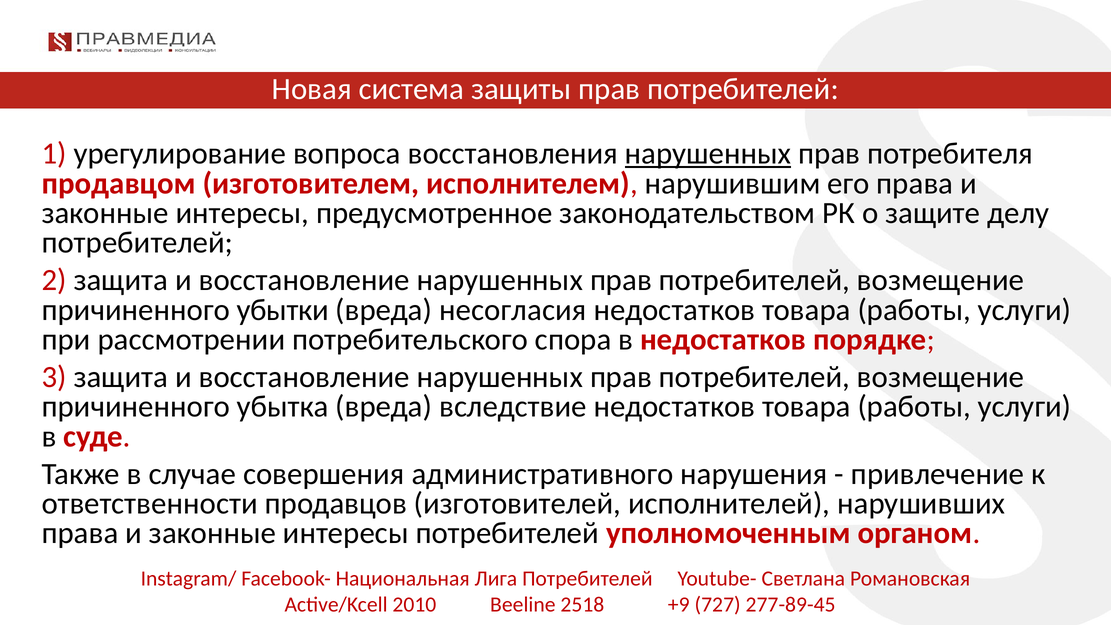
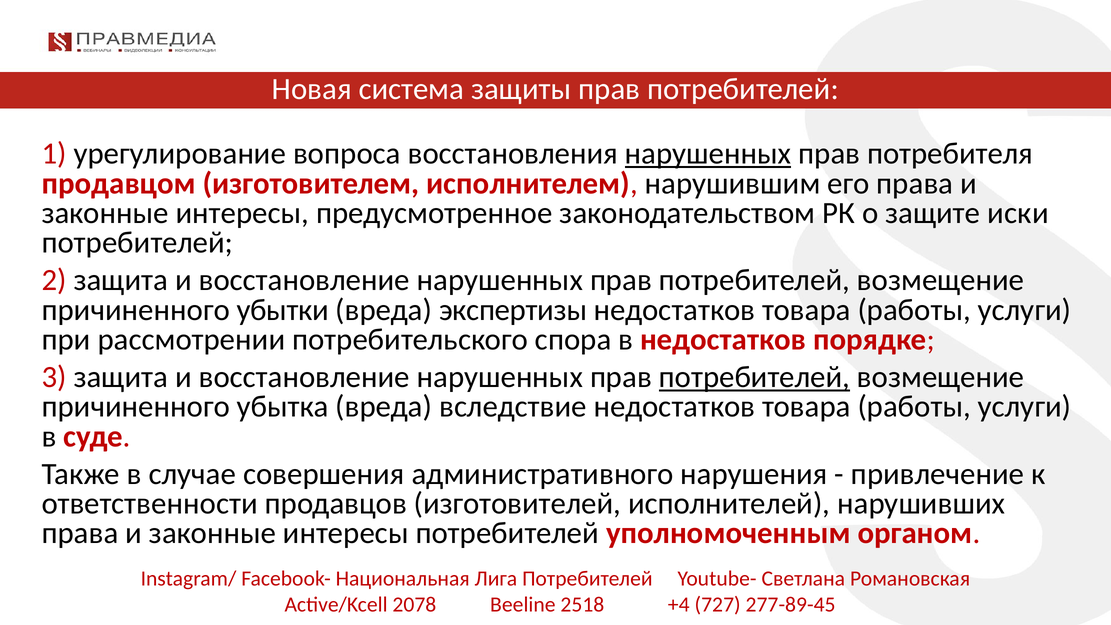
делу: делу -> иски (1018, 213)
несогласия: несогласия -> экспертизы (513, 310)
потребителей underline: none -> present (754, 377)
2010: 2010 -> 2078 (414, 605)
+9: +9 -> +4 (679, 605)
